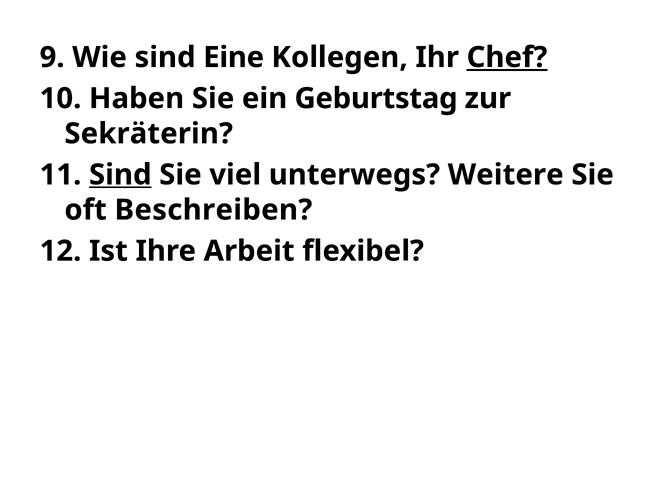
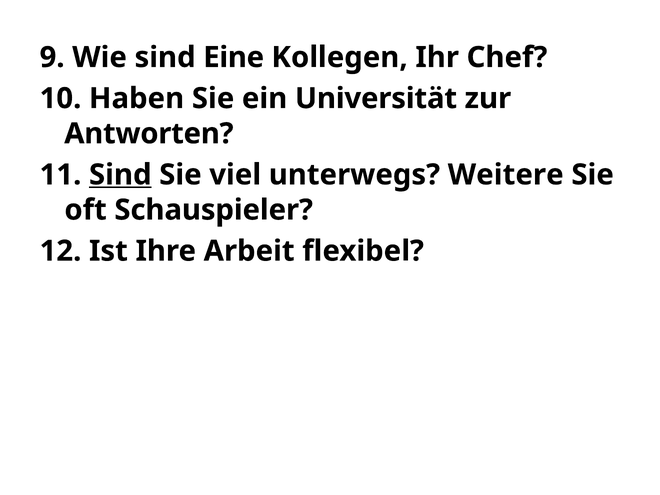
Chef underline: present -> none (507, 57)
Geburtstag: Geburtstag -> Universität (376, 98)
Sekräterin: Sekräterin -> Antworten (149, 134)
Beschreiben: Beschreiben -> Schauspieler (214, 210)
